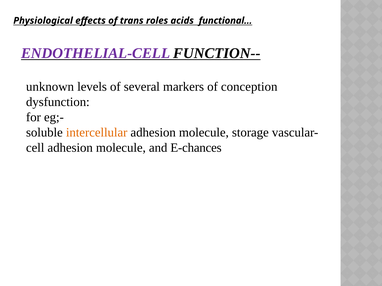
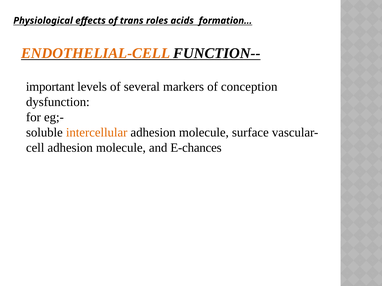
functional…: functional… -> formation… (225, 21)
ENDOTHELIAL-CELL colour: purple -> orange (96, 53)
unknown: unknown -> important (50, 87)
storage: storage -> surface (250, 133)
